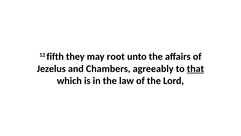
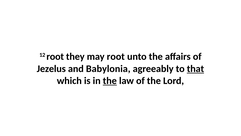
12 fifth: fifth -> root (55, 56)
Chambers: Chambers -> Babylonia (108, 68)
the underline: none -> present (110, 81)
